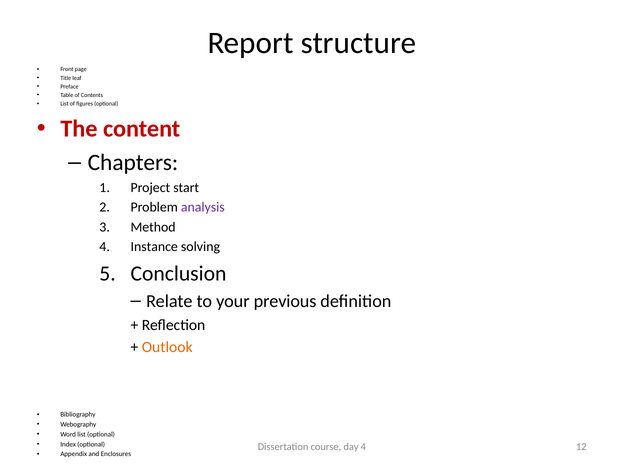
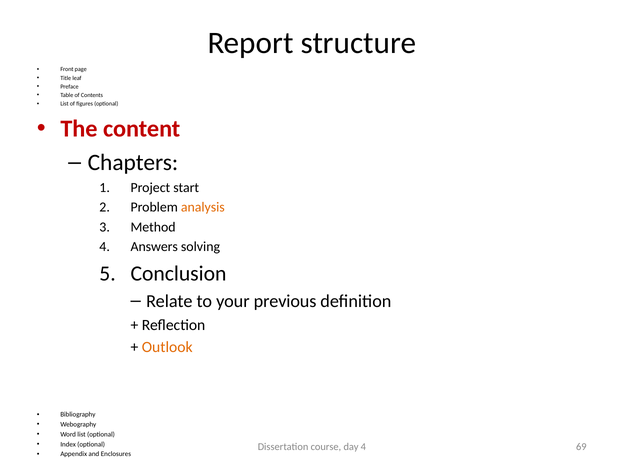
analysis colour: purple -> orange (203, 207)
Instance: Instance -> Answers (154, 247)
12: 12 -> 69 (581, 447)
